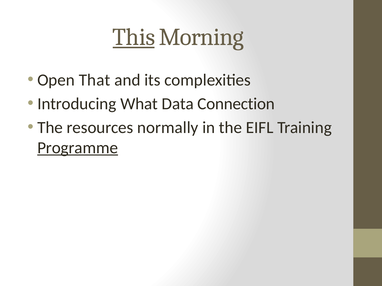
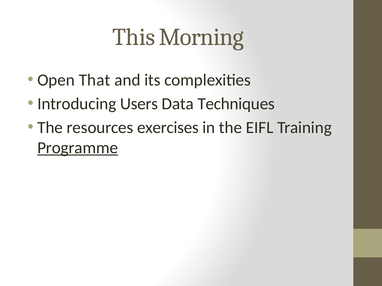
This underline: present -> none (134, 37)
What: What -> Users (139, 104)
Connection: Connection -> Techniques (236, 104)
normally: normally -> exercises (168, 128)
